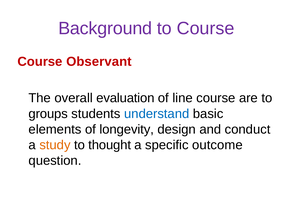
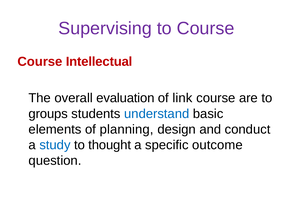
Background: Background -> Supervising (105, 28)
Observant: Observant -> Intellectual (99, 61)
line: line -> link (183, 98)
longevity: longevity -> planning (127, 129)
study colour: orange -> blue (55, 145)
